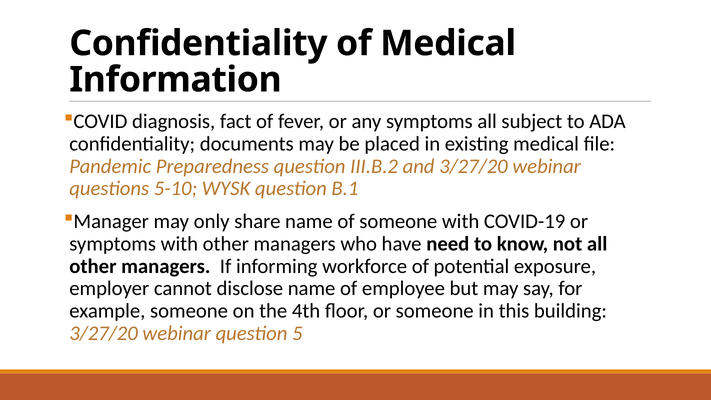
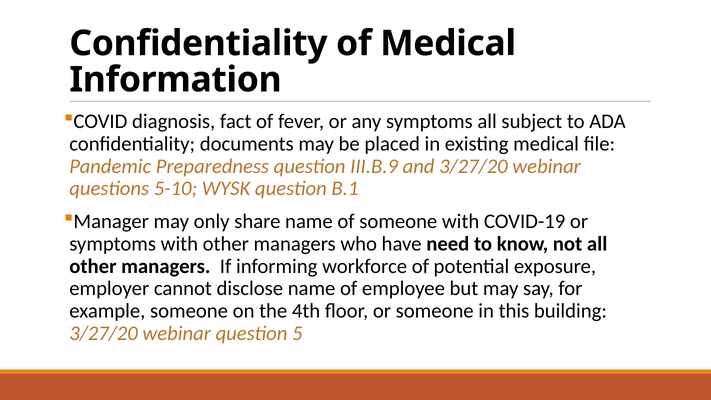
III.B.2: III.B.2 -> III.B.9 (374, 166)
